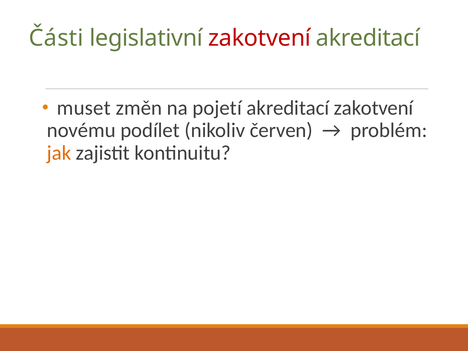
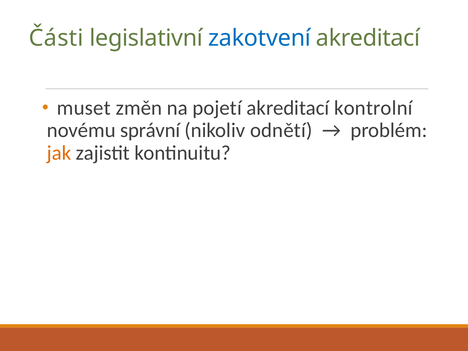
zakotvení colour: red -> blue (260, 38)
akreditací zakotvení: zakotvení -> kontrolní (373, 108)
podílet: podílet -> správní (150, 130)
červen: červen -> odnětí (281, 130)
